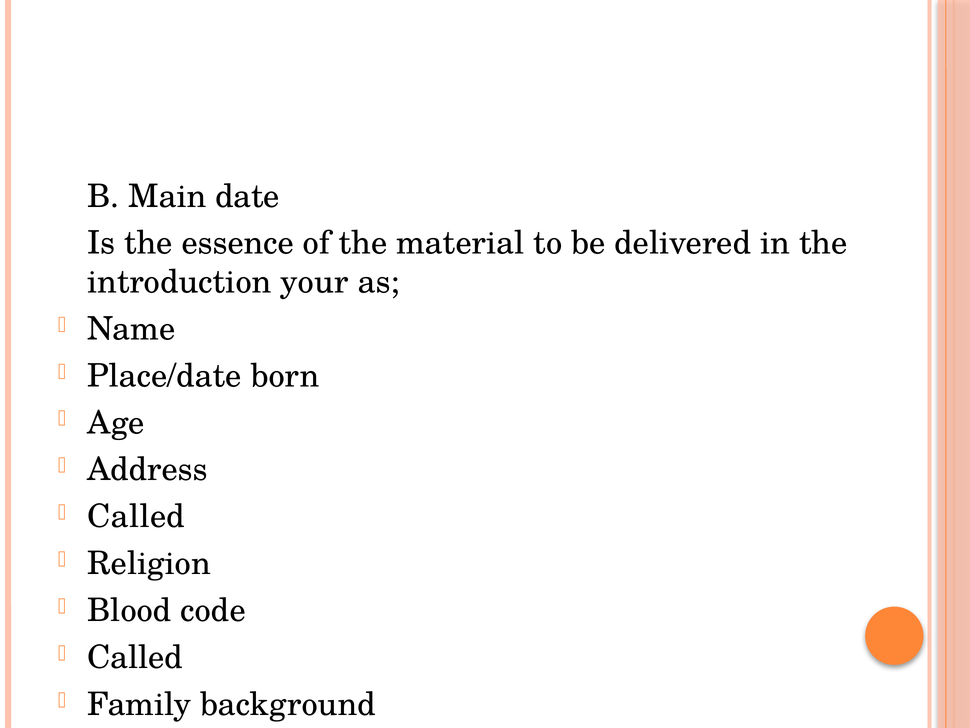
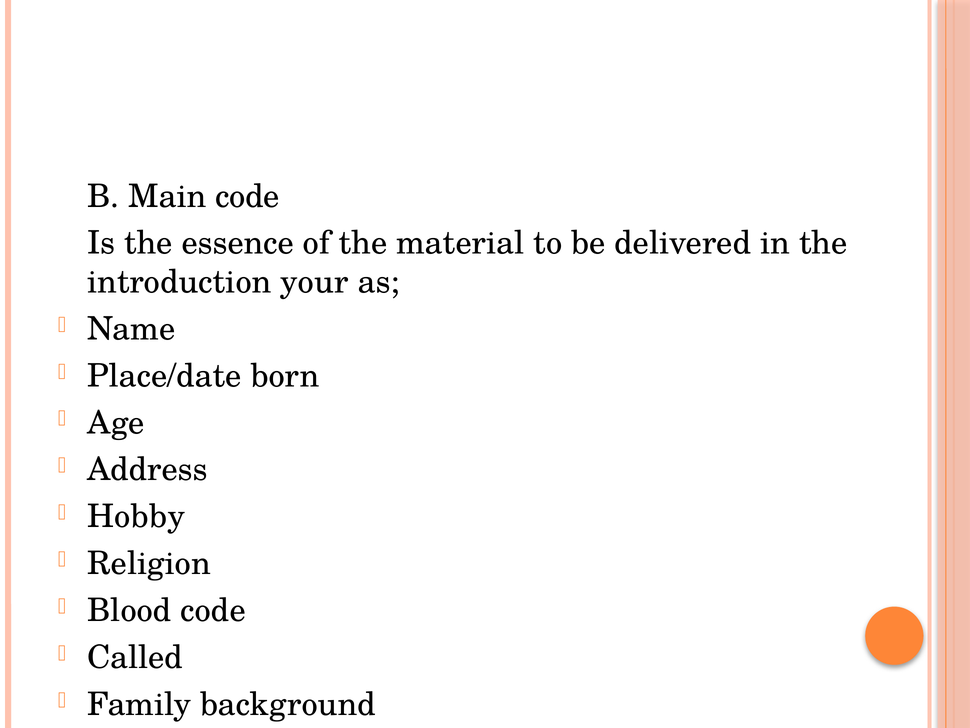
Main date: date -> code (247, 196)
Called: Called -> Hobby (136, 516)
